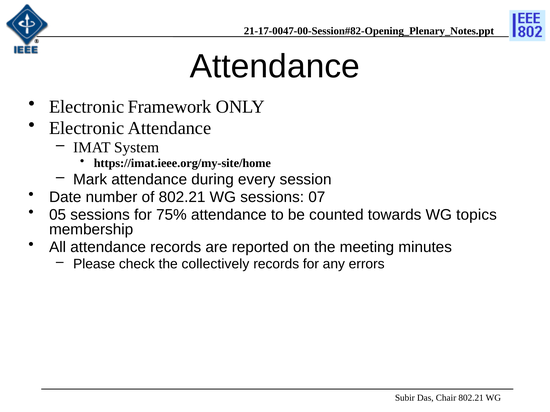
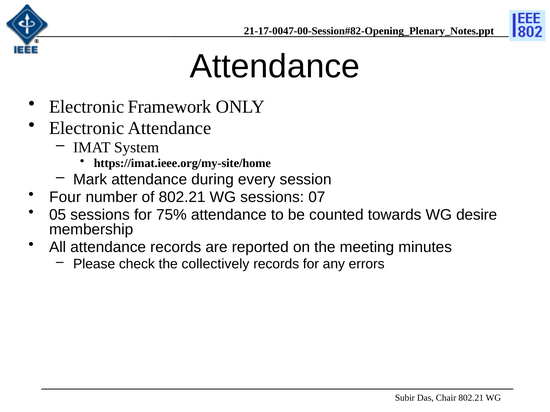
Date: Date -> Four (65, 197)
topics: topics -> desire (477, 215)
